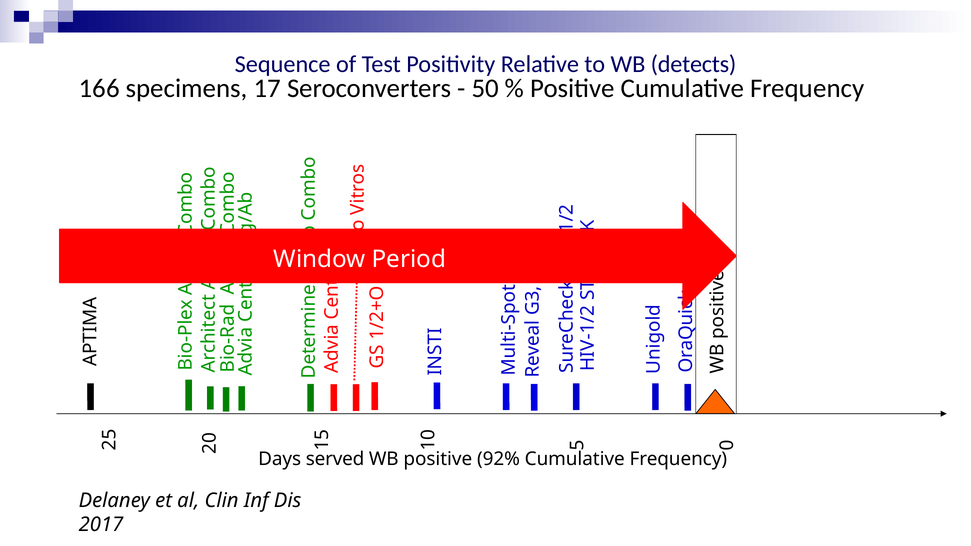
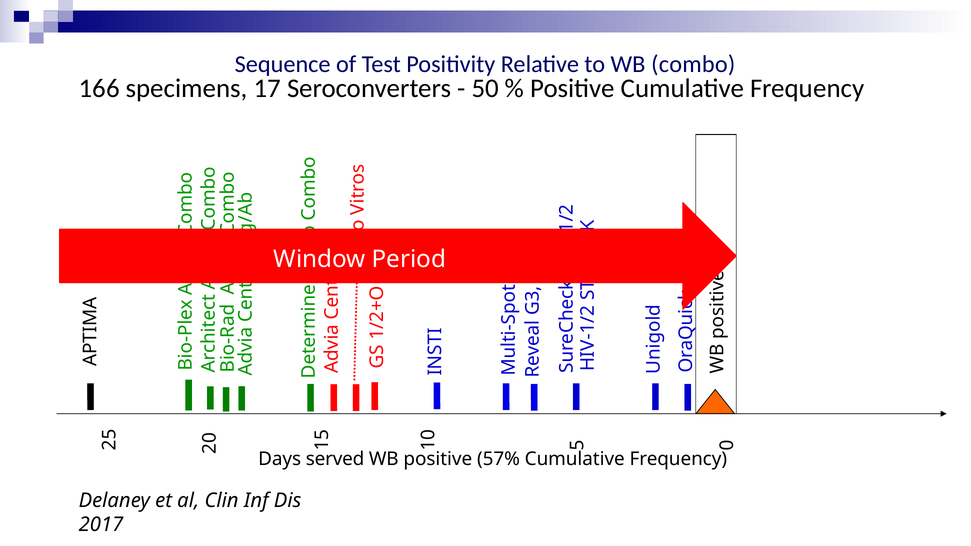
detects: detects -> combo (693, 64)
92%: 92% -> 57% (498, 459)
